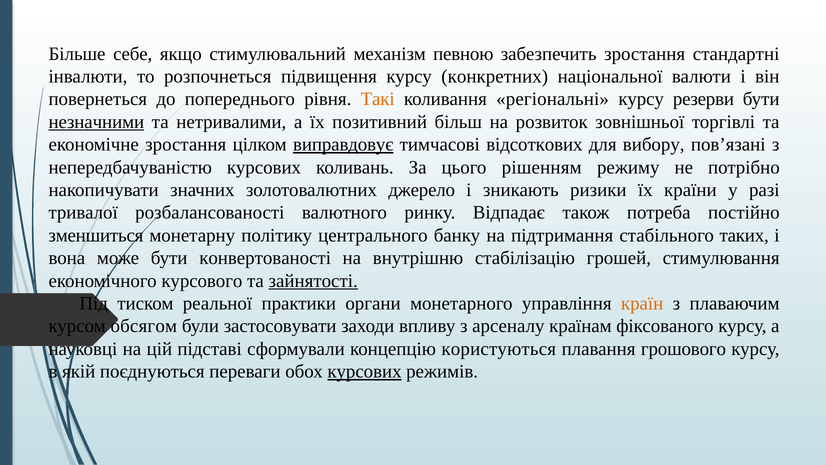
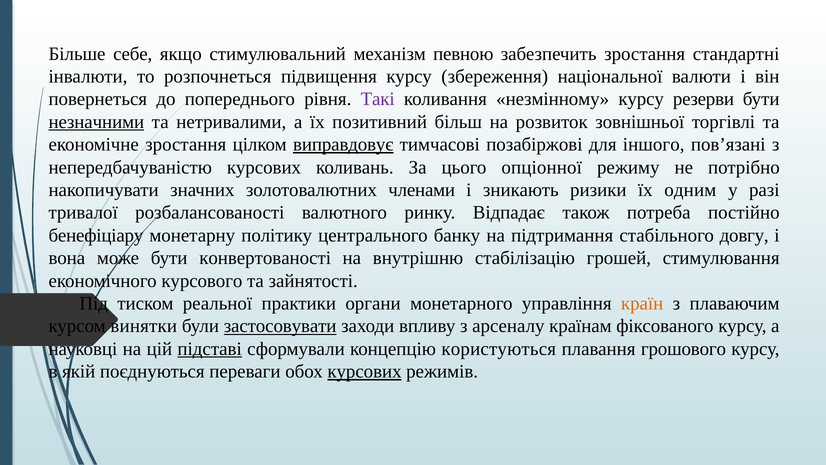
конкретних: конкретних -> збереження (495, 76)
Такі colour: orange -> purple (378, 99)
регіональні: регіональні -> незмінному (553, 99)
відсоткових: відсоткових -> позабіржові (534, 145)
вибору: вибору -> іншого (654, 145)
рішенням: рішенням -> опціонної (542, 167)
джерело: джерело -> членами (422, 190)
країни: країни -> одним (690, 190)
зменшиться: зменшиться -> бенефіціару (96, 235)
таких: таких -> довгу (744, 235)
зайнятості underline: present -> none (313, 281)
обсягом: обсягом -> винятки (144, 326)
застосовувати underline: none -> present (280, 326)
підставі underline: none -> present (210, 349)
